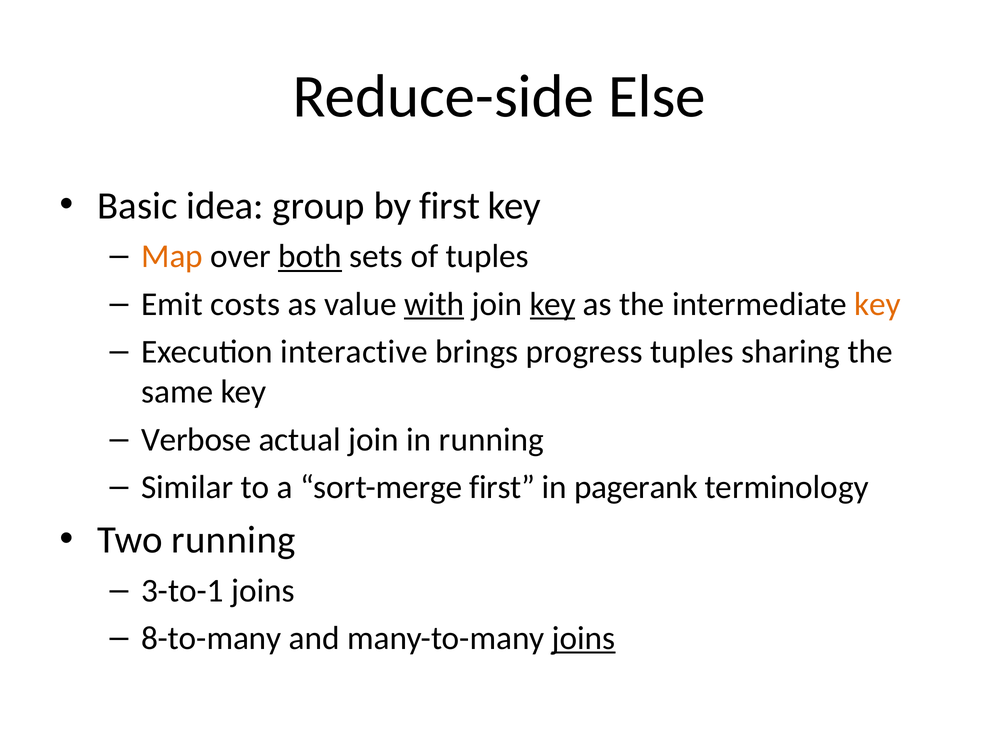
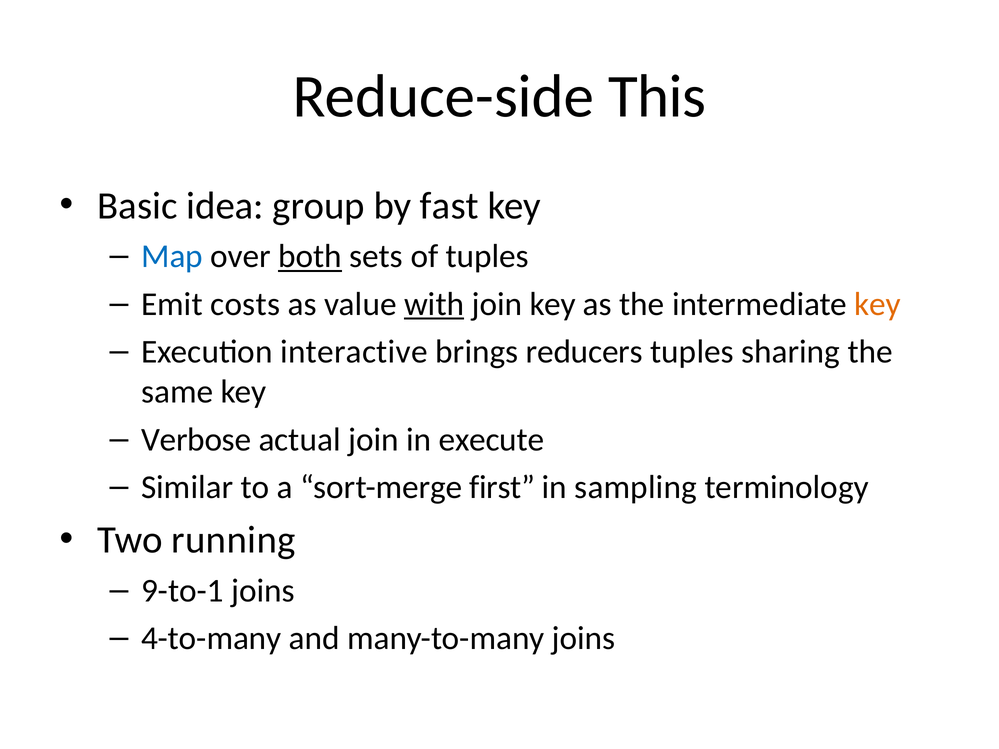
Else: Else -> This (657, 97)
by first: first -> fast (449, 206)
Map colour: orange -> blue (172, 257)
key underline: present -> none (553, 304)
progress: progress -> reducers (584, 352)
in running: running -> execute (492, 440)
pagerank: pagerank -> sampling (636, 488)
3-to-1: 3-to-1 -> 9-to-1 (182, 591)
8-to-many: 8-to-many -> 4-to-many (211, 639)
joins underline: present -> none (583, 639)
